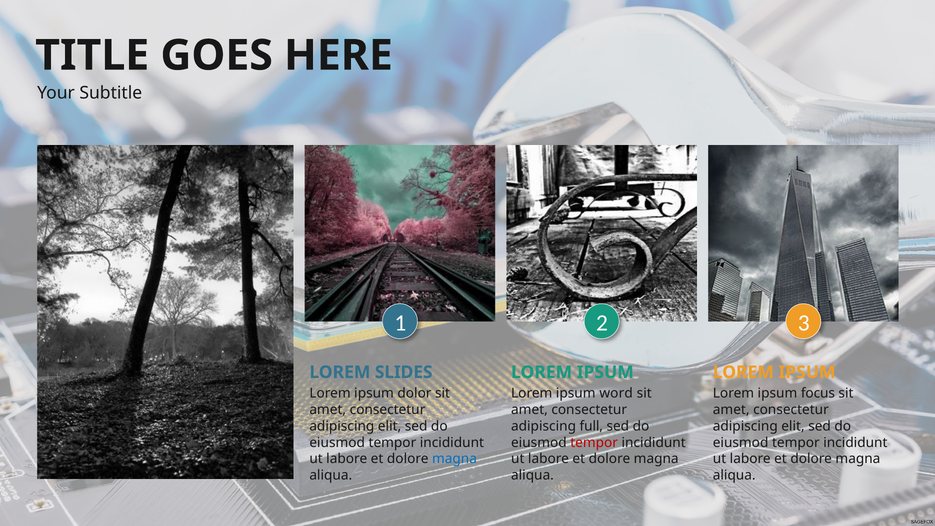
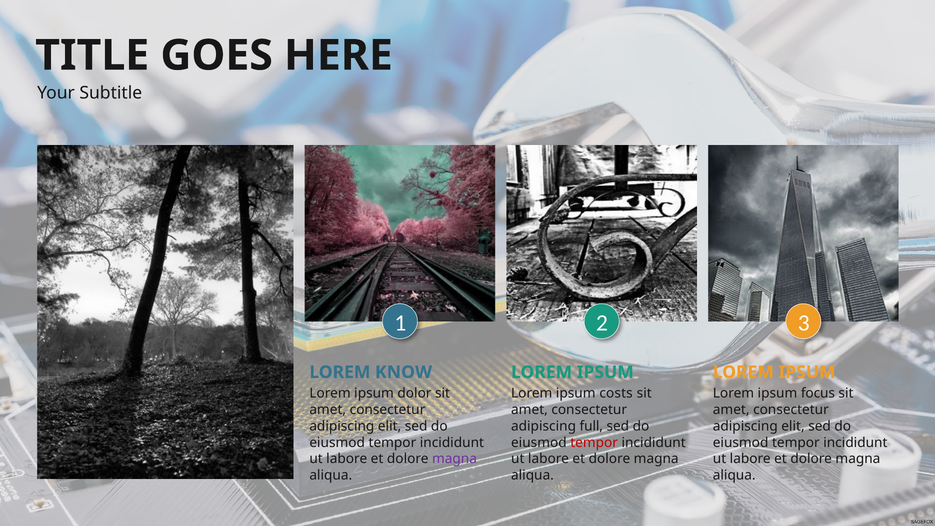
SLIDES: SLIDES -> KNOW (404, 372)
word: word -> costs (616, 393)
magna colour: blue -> purple (454, 459)
